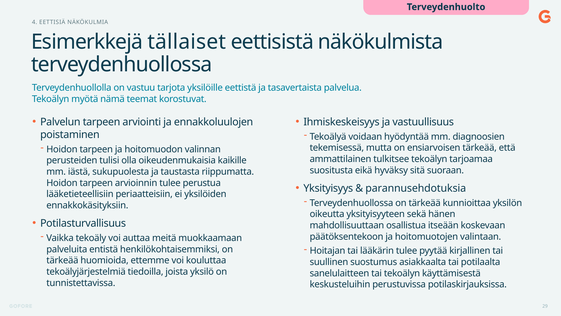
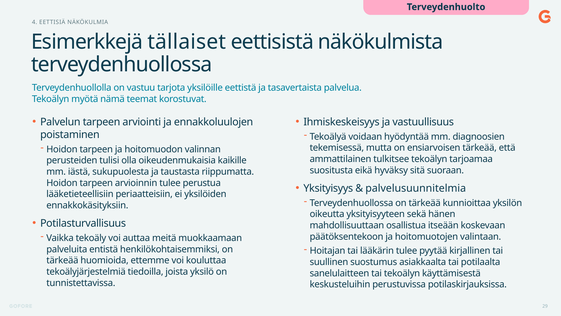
parannusehdotuksia: parannusehdotuksia -> palvelusuunnitelmia (416, 188)
